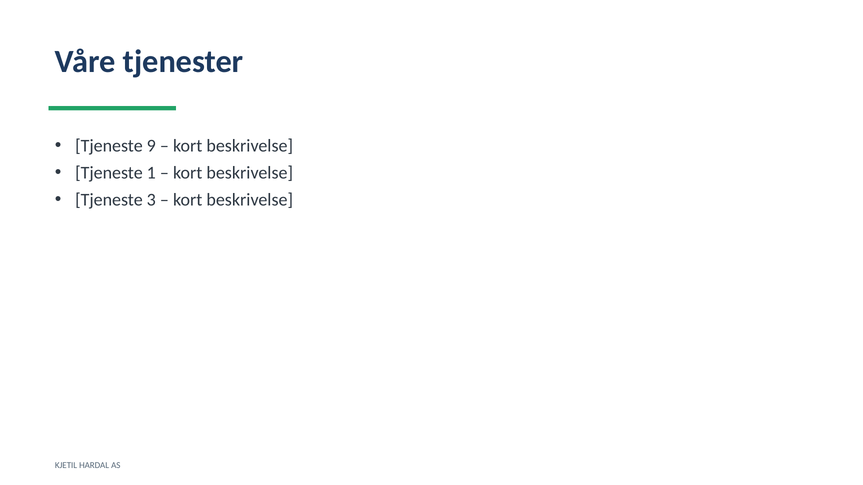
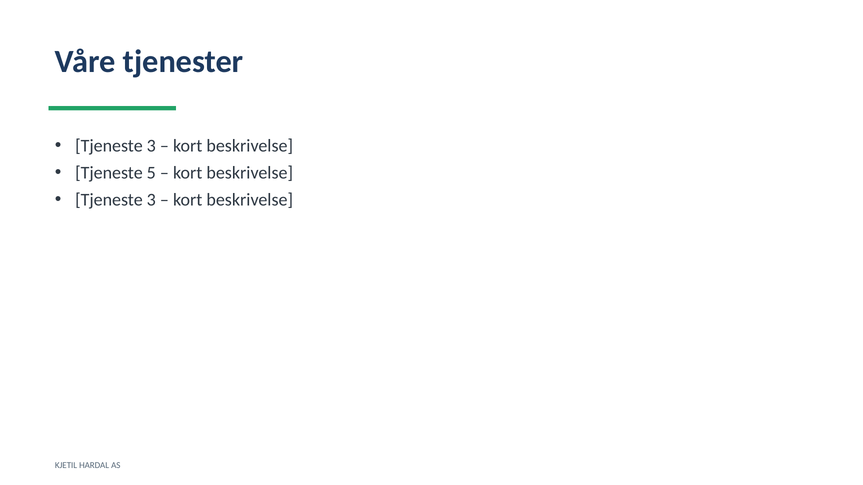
9: 9 -> 3 (151, 146)
1: 1 -> 5 (151, 173)
